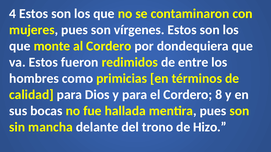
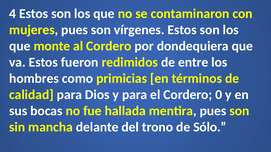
8: 8 -> 0 (219, 95)
Hizo: Hizo -> Sólo (210, 127)
